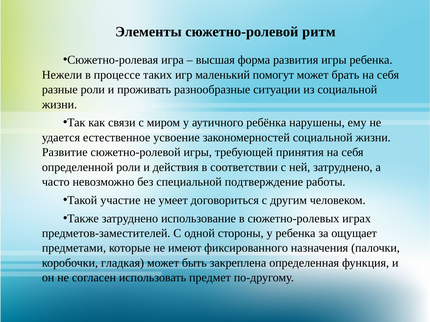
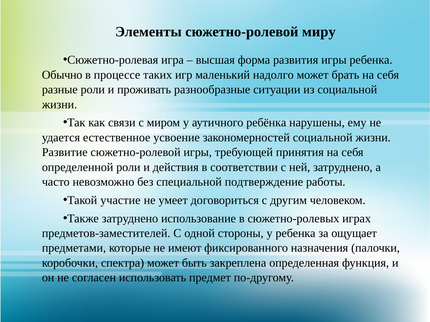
ритм: ритм -> миру (319, 32)
Нежели: Нежели -> Обычно (62, 75)
помогут: помогут -> надолго (273, 75)
гладкая: гладкая -> спектра (123, 263)
